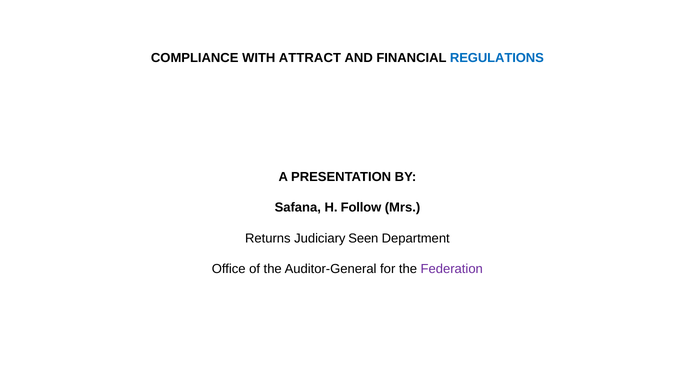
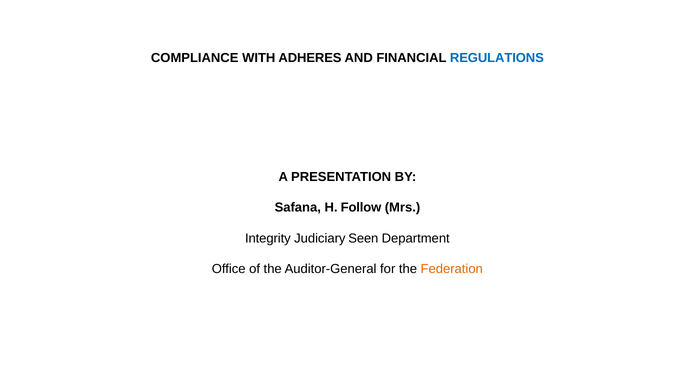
ATTRACT: ATTRACT -> ADHERES (310, 58)
Returns: Returns -> Integrity (268, 238)
Federation colour: purple -> orange (452, 269)
